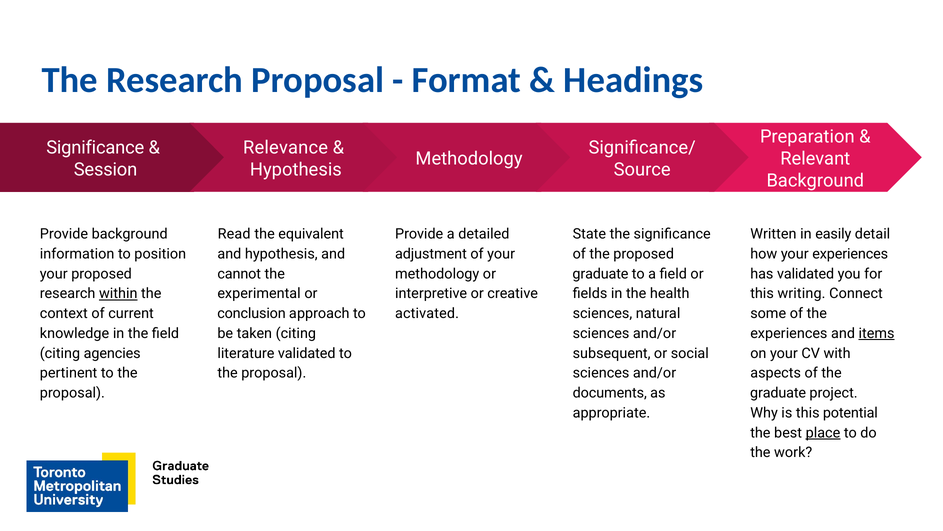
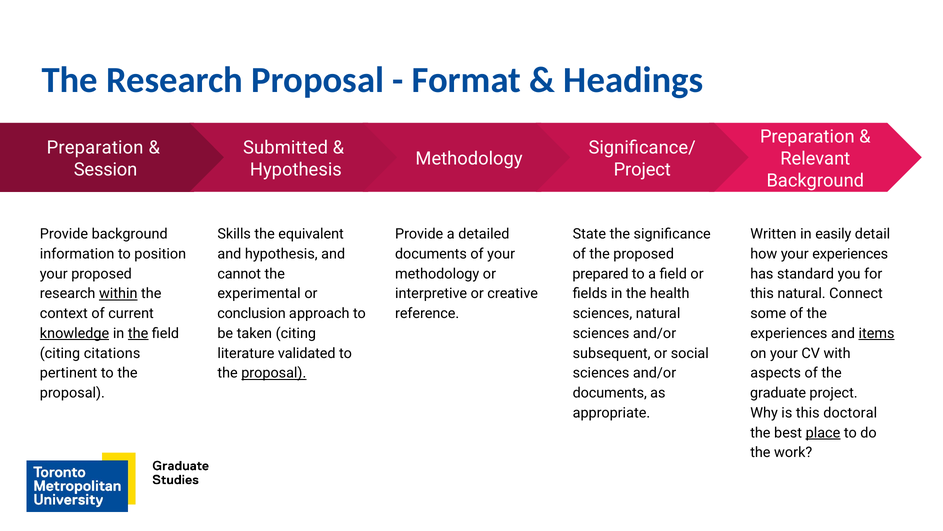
Significance: Significance -> Preparation (95, 147)
Relevance: Relevance -> Submitted (286, 147)
Source: Source -> Project (642, 169)
Read: Read -> Skills (234, 234)
adjustment: adjustment -> documents (431, 254)
graduate: graduate -> prepared (600, 274)
has validated: validated -> standard (806, 274)
this writing: writing -> natural (802, 293)
activated: activated -> reference (427, 313)
knowledge underline: none -> present (75, 333)
the underline: none -> present (138, 333)
agencies: agencies -> citations (112, 353)
proposal underline: none -> present (274, 373)
potential: potential -> doctoral (850, 413)
